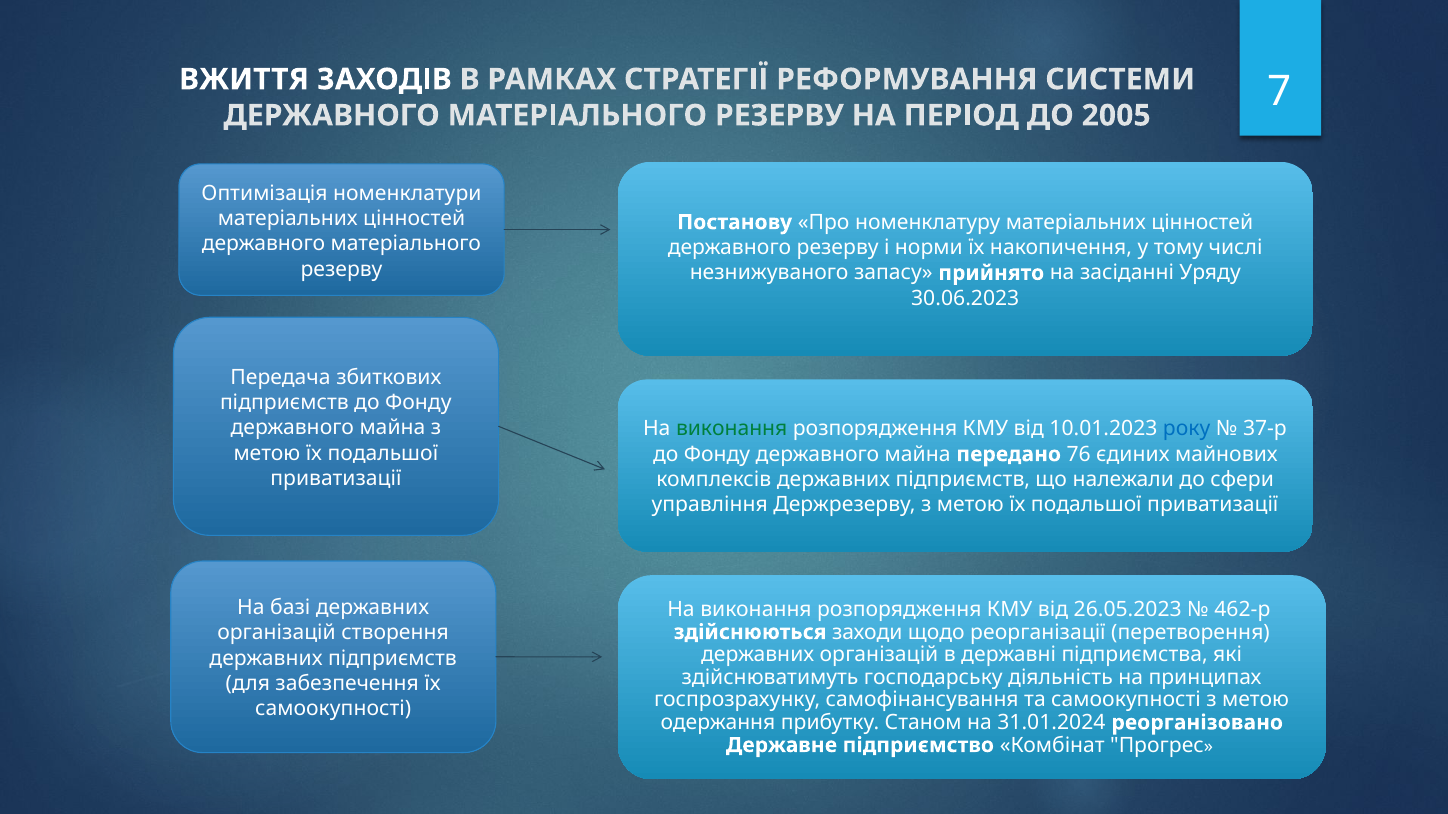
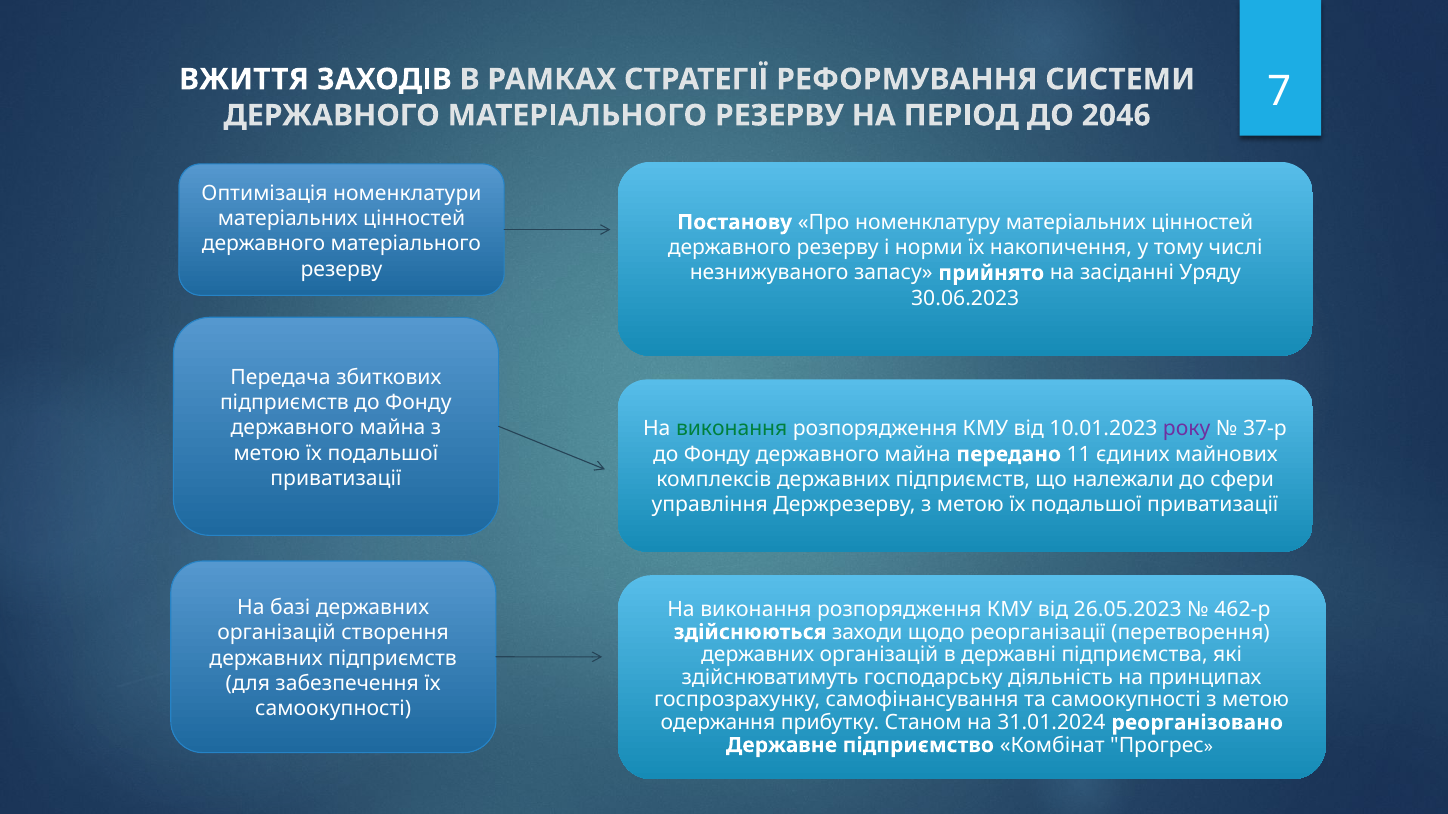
2005: 2005 -> 2046 (1116, 116)
року colour: blue -> purple (1187, 429)
76: 76 -> 11 (1079, 455)
